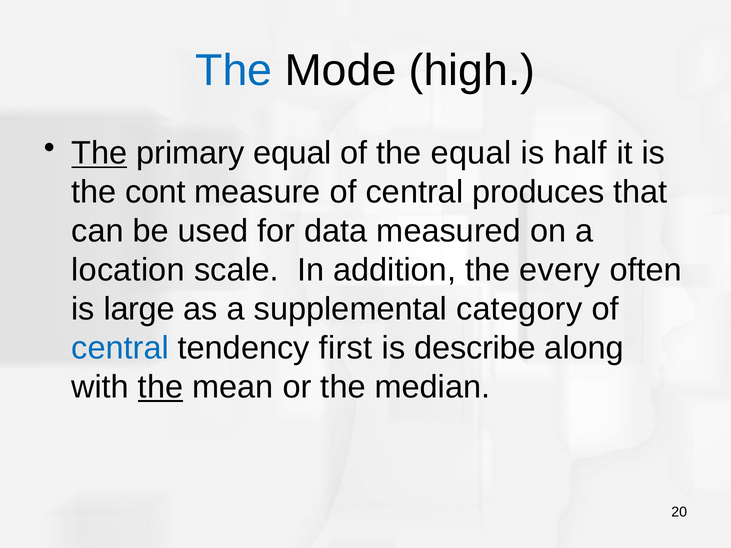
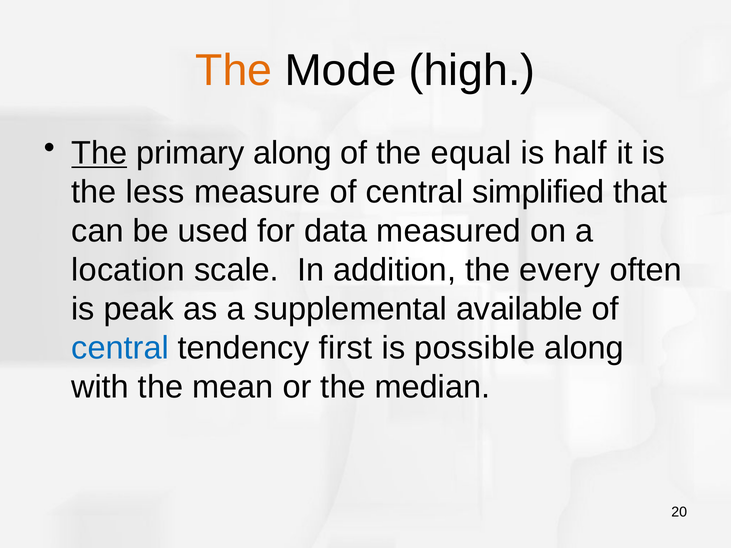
The colour: blue -> orange (234, 71)
primary equal: equal -> along (293, 153)
cont: cont -> less (155, 192)
produces: produces -> simplified (538, 192)
large: large -> peak (139, 309)
category: category -> available (519, 309)
describe: describe -> possible (475, 348)
the underline: present -> none (161, 387)
